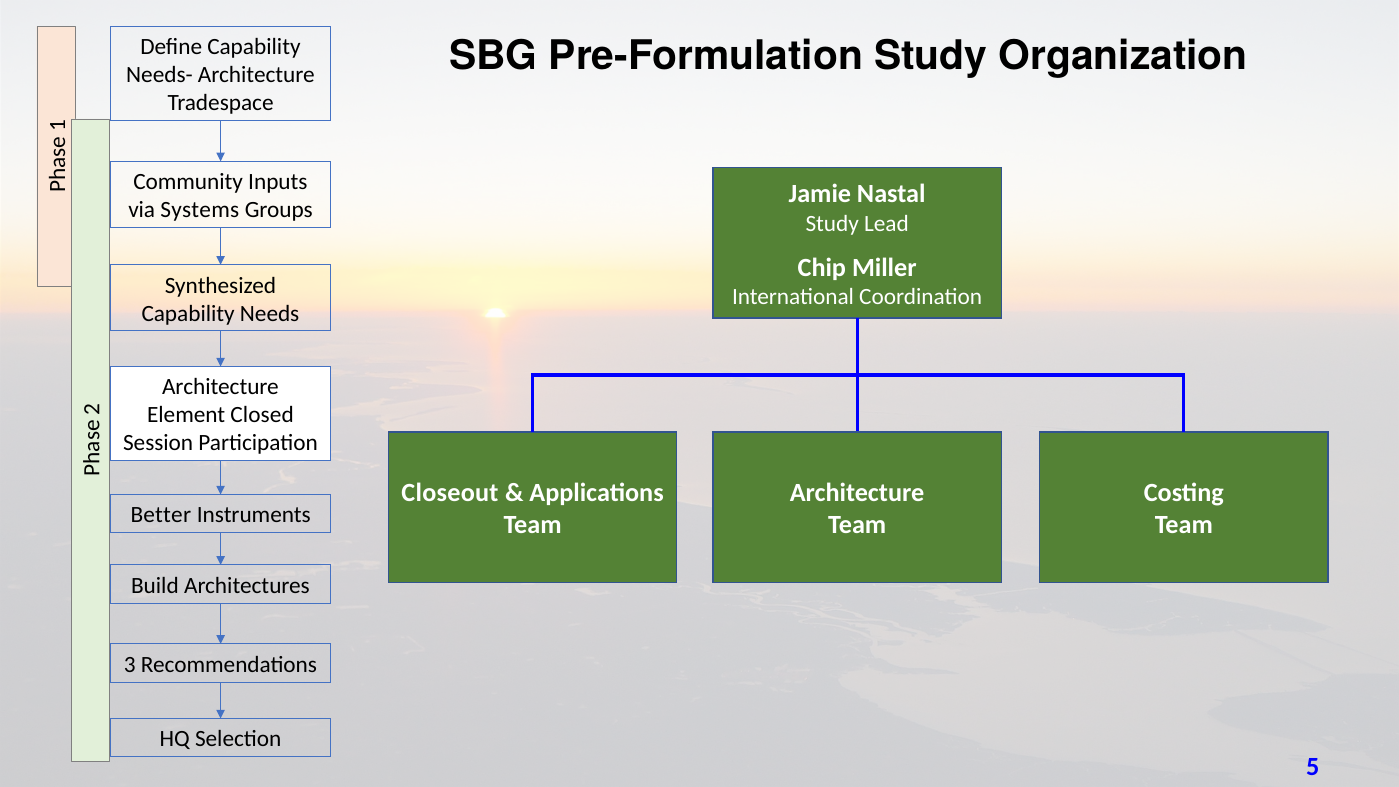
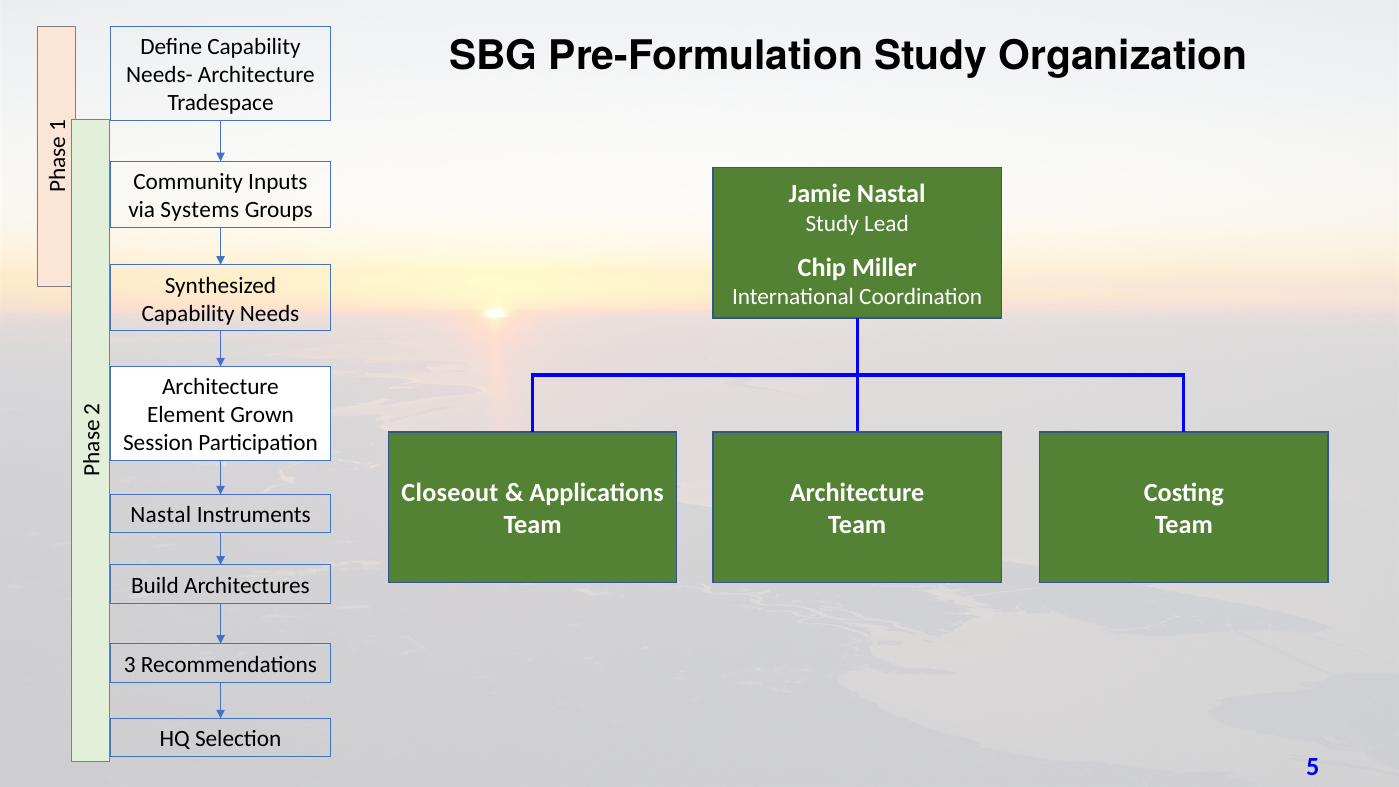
Closed: Closed -> Grown (262, 415)
Better: Better -> Nastal (161, 515)
